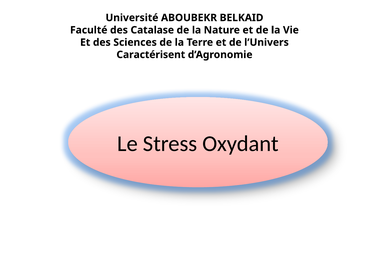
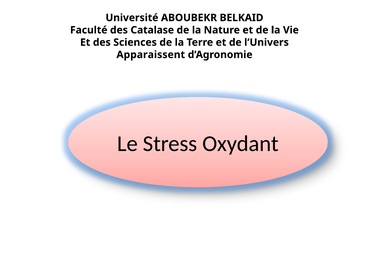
Caractérisent: Caractérisent -> Apparaissent (151, 55)
